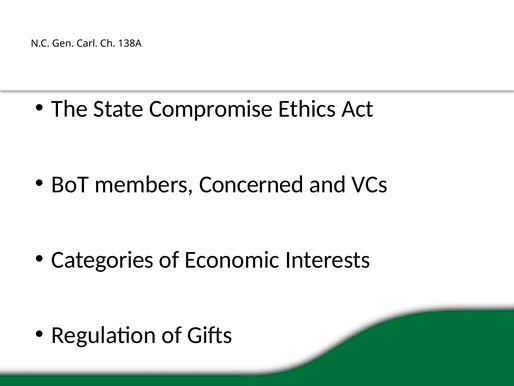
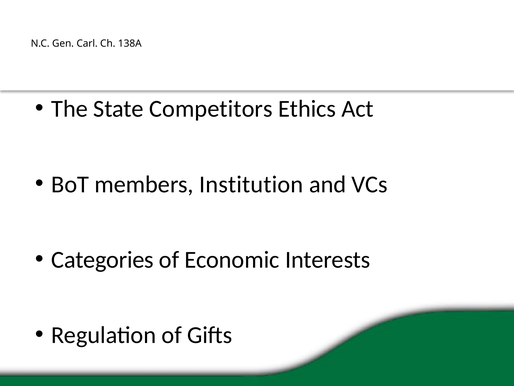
Compromise: Compromise -> Competitors (211, 109)
Concerned: Concerned -> Institution (251, 184)
